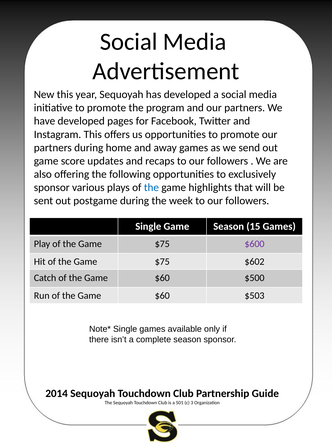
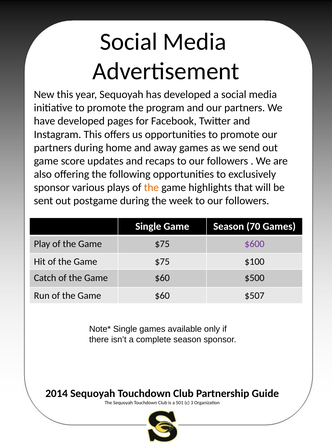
the colour: blue -> orange (151, 187)
15: 15 -> 70 (253, 226)
$602: $602 -> $100 (255, 261)
$503: $503 -> $507 (255, 295)
